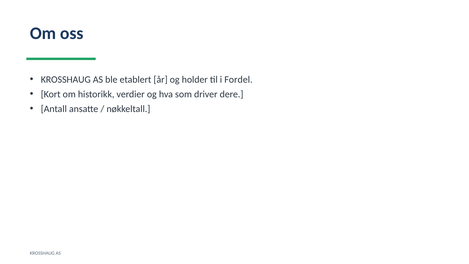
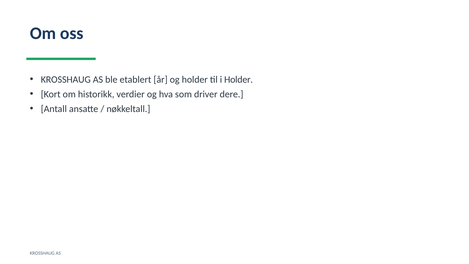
i Fordel: Fordel -> Holder (239, 79)
